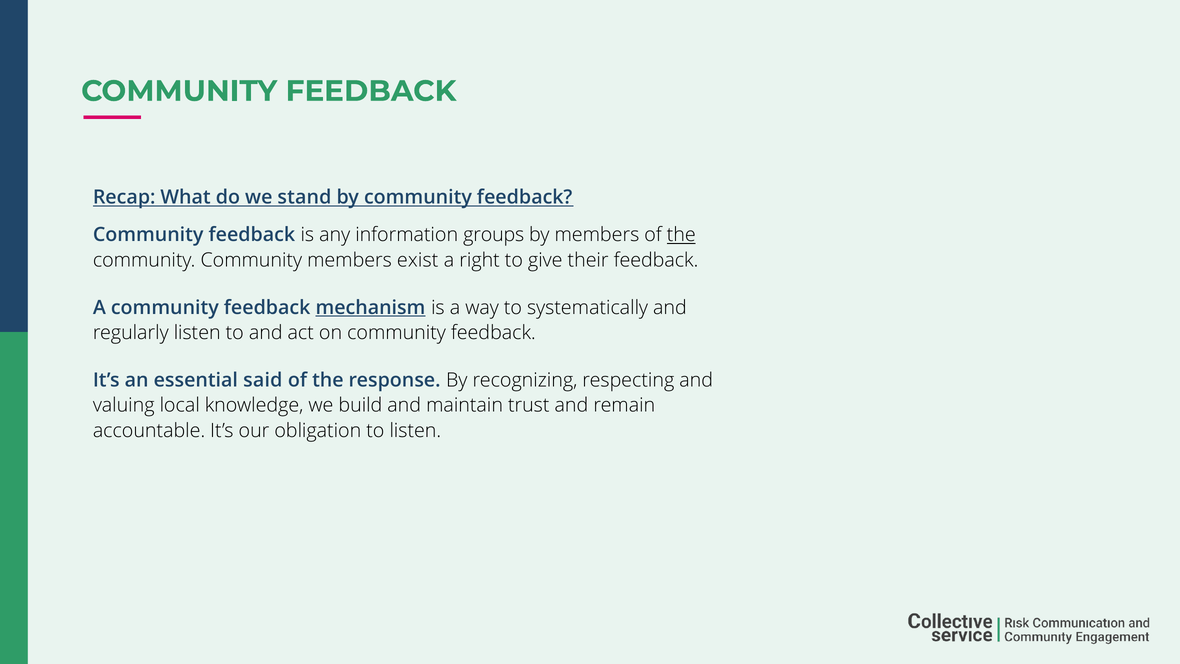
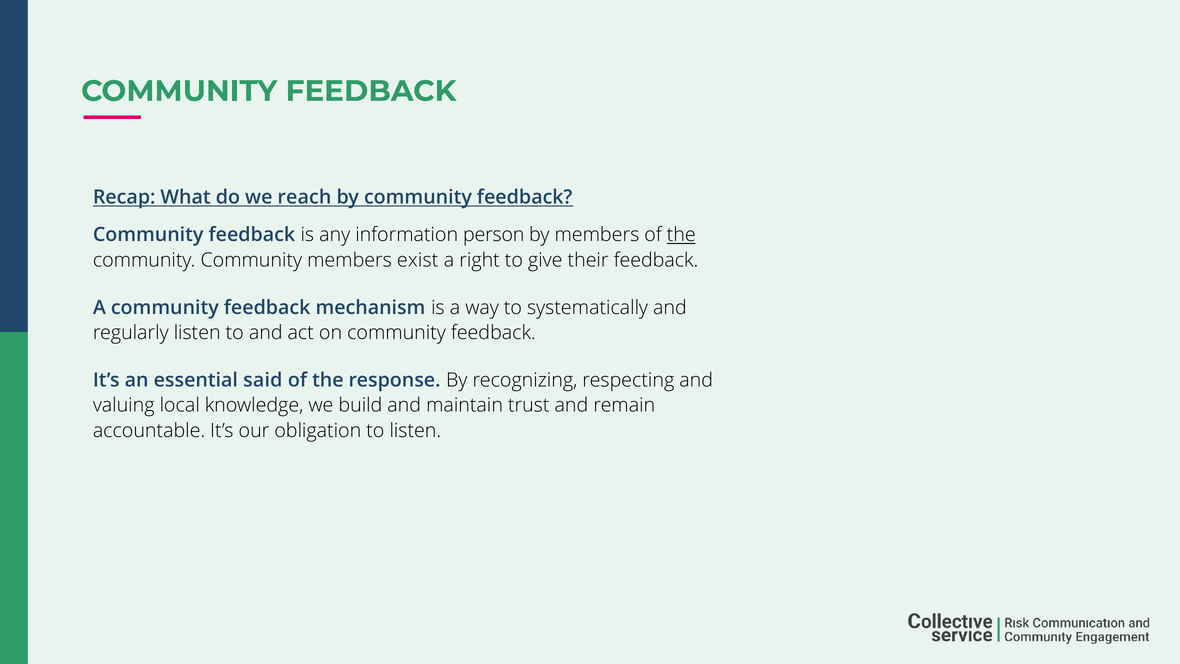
stand: stand -> reach (304, 197)
groups: groups -> person (494, 235)
mechanism underline: present -> none (370, 308)
